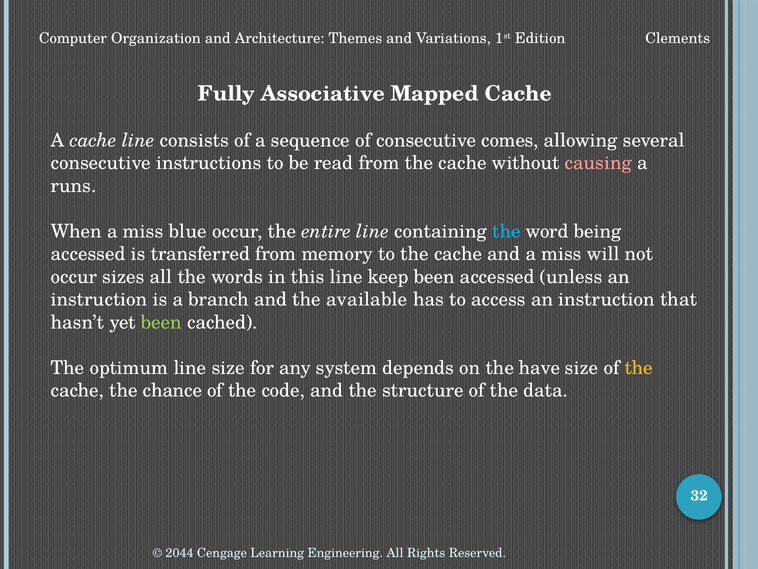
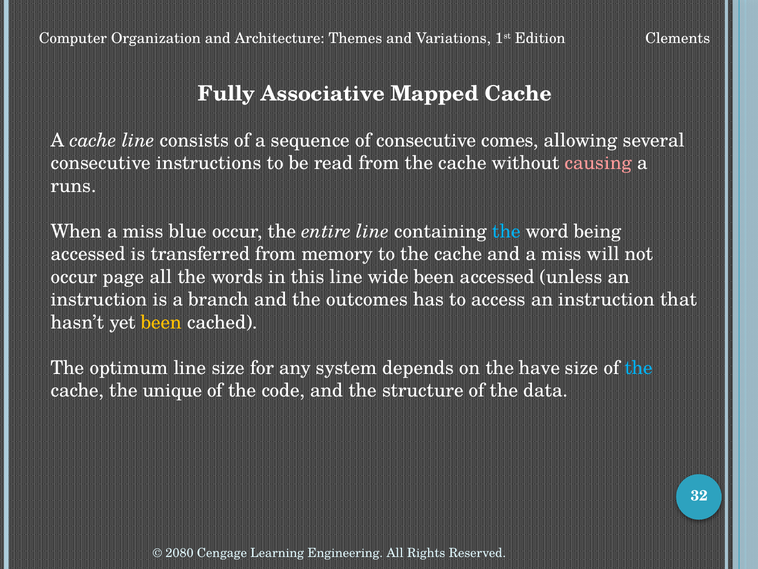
sizes: sizes -> page (123, 277)
keep: keep -> wide (388, 277)
available: available -> outcomes (367, 299)
been colour: light green -> yellow (161, 322)
the colour: yellow -> light blue (639, 368)
chance: chance -> unique (172, 390)
2044: 2044 -> 2080 (180, 552)
